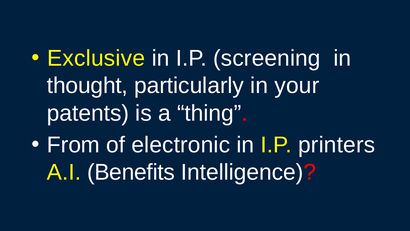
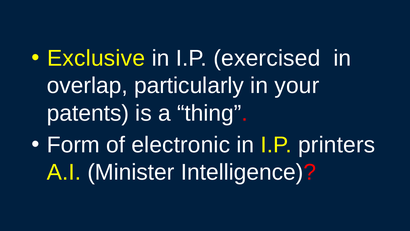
screening: screening -> exercised (267, 58)
thought: thought -> overlap (87, 86)
From: From -> Form (73, 145)
Benefits: Benefits -> Minister (131, 172)
